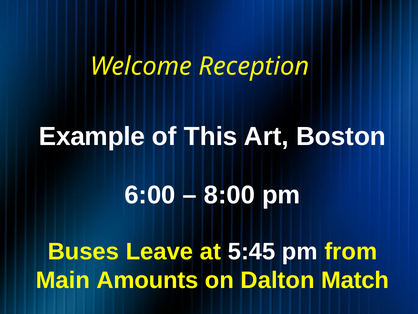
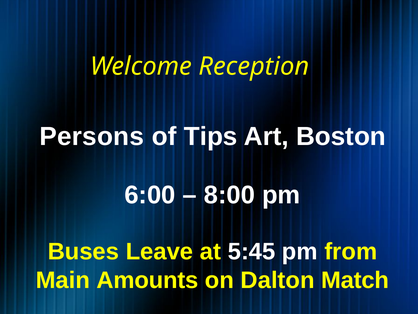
Example: Example -> Persons (92, 136)
This: This -> Tips (211, 136)
